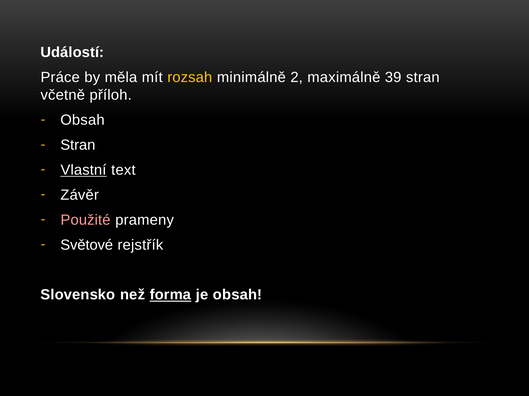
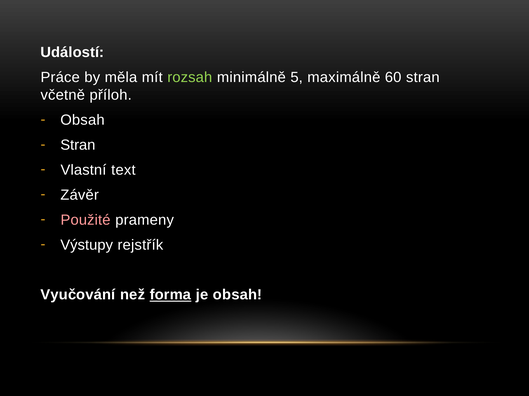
rozsah colour: yellow -> light green (190, 78)
2: 2 -> 5 (297, 78)
39: 39 -> 60 (393, 78)
Vlastní underline: present -> none (83, 170)
Světové: Světové -> Výstupy (87, 245)
Slovensko: Slovensko -> Vyučování (78, 295)
